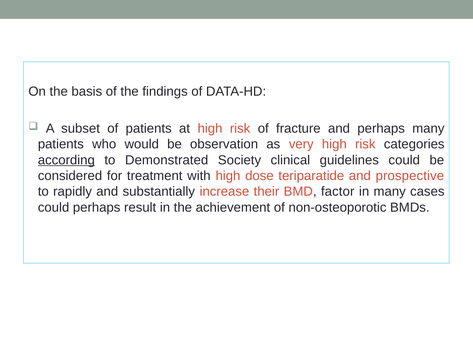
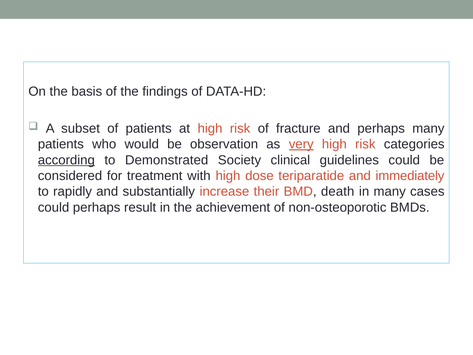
very underline: none -> present (301, 144)
prospective: prospective -> immediately (410, 176)
factor: factor -> death (338, 191)
